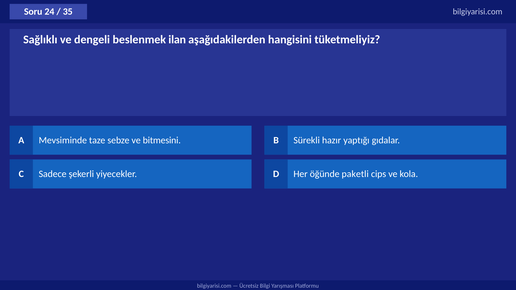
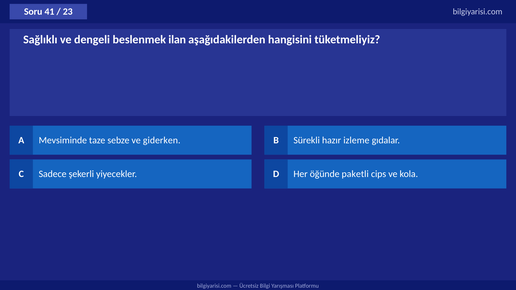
24: 24 -> 41 (49, 12)
35: 35 -> 23 (68, 12)
bitmesini: bitmesini -> giderken (162, 140)
yaptığı: yaptığı -> izleme (356, 140)
